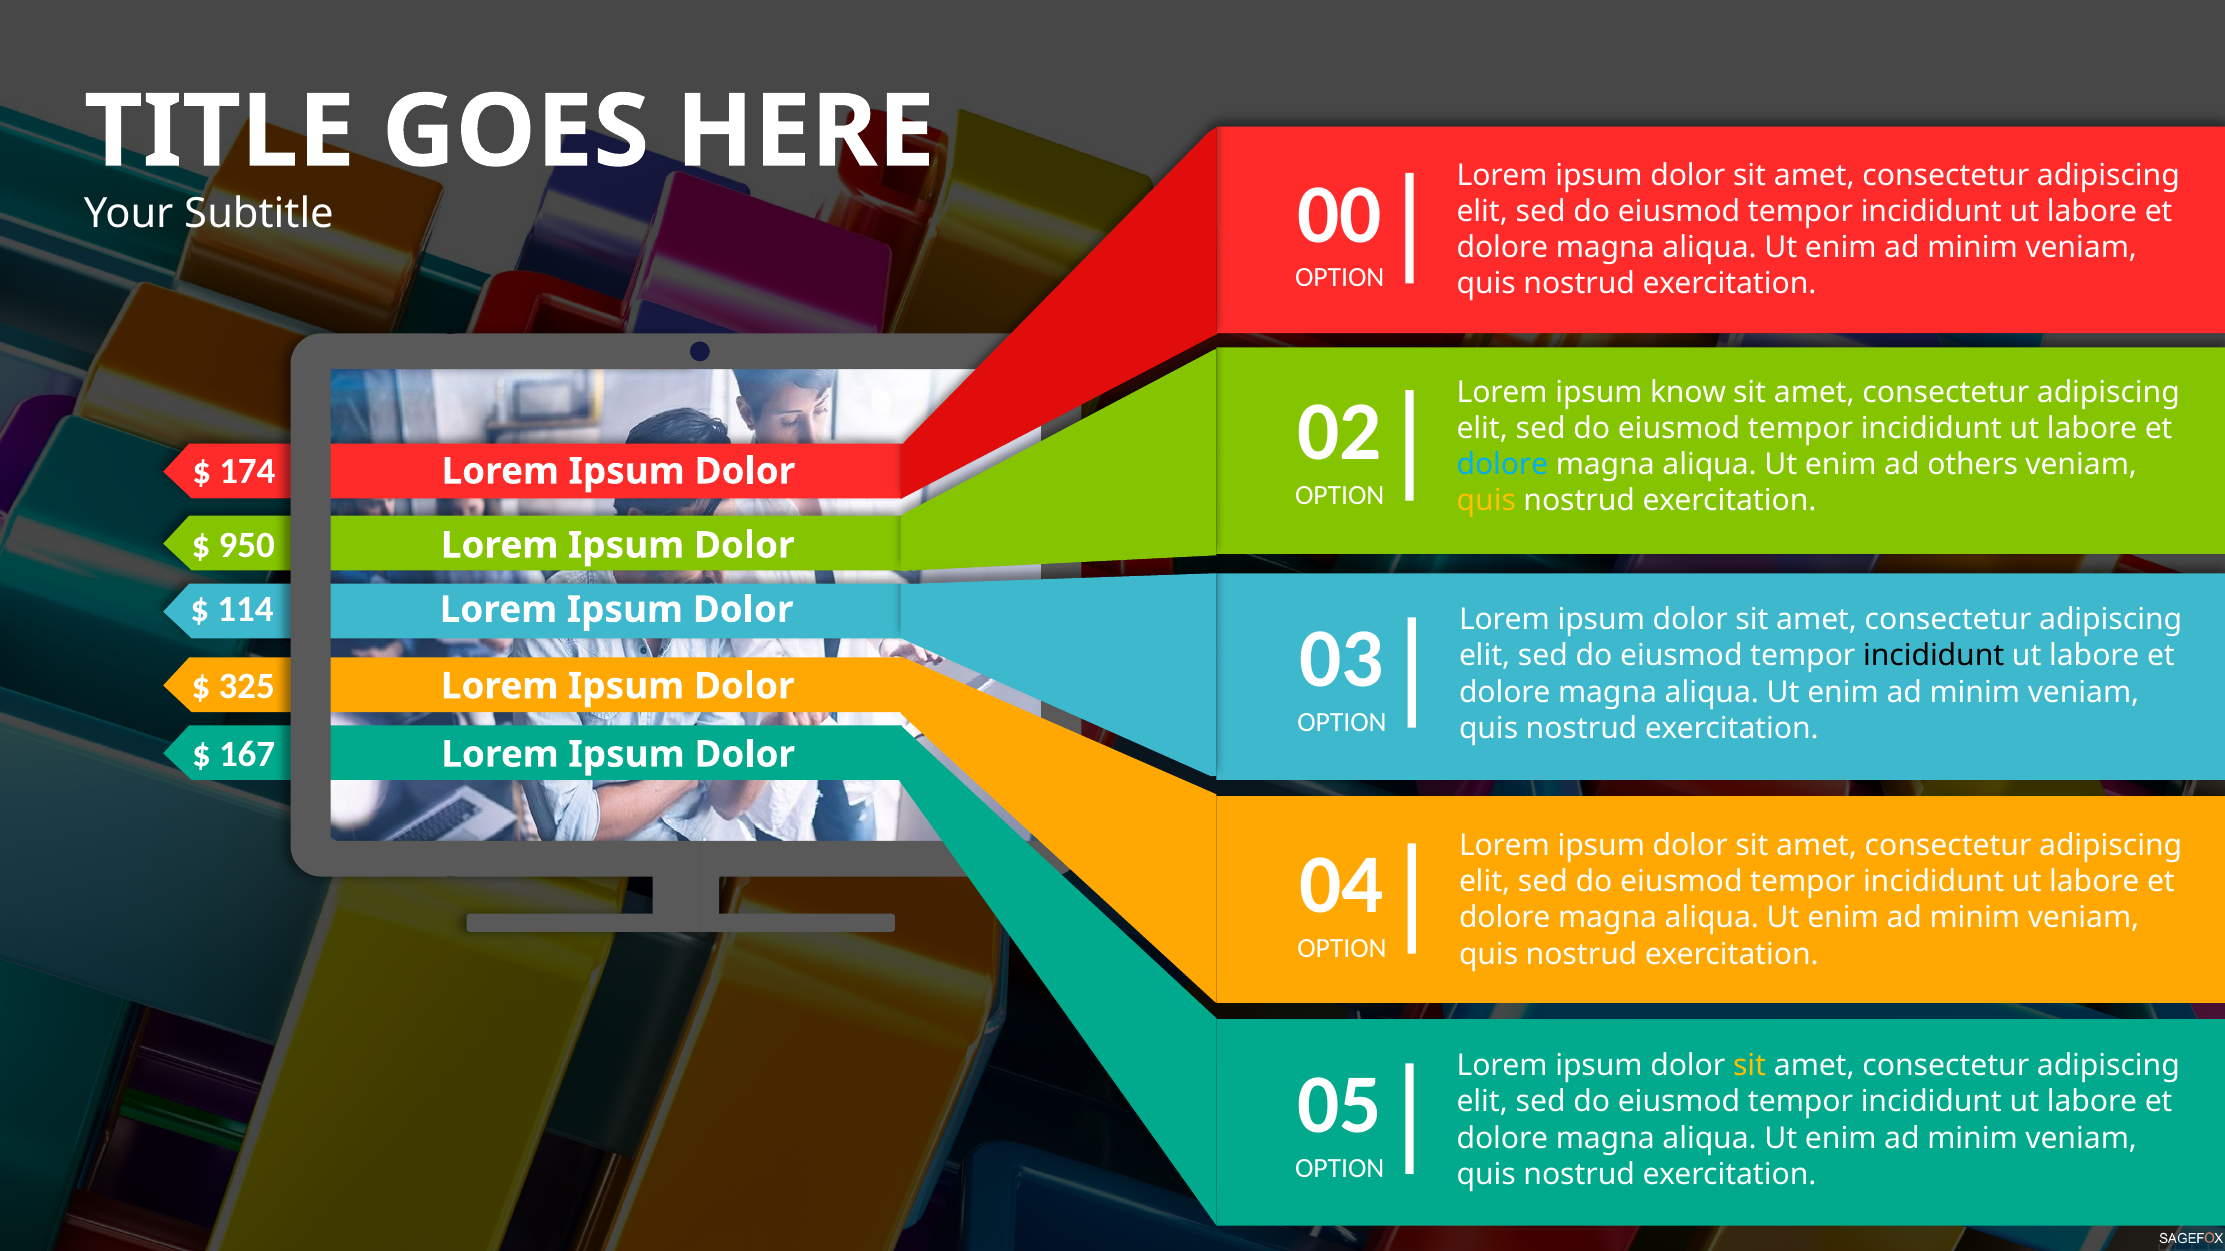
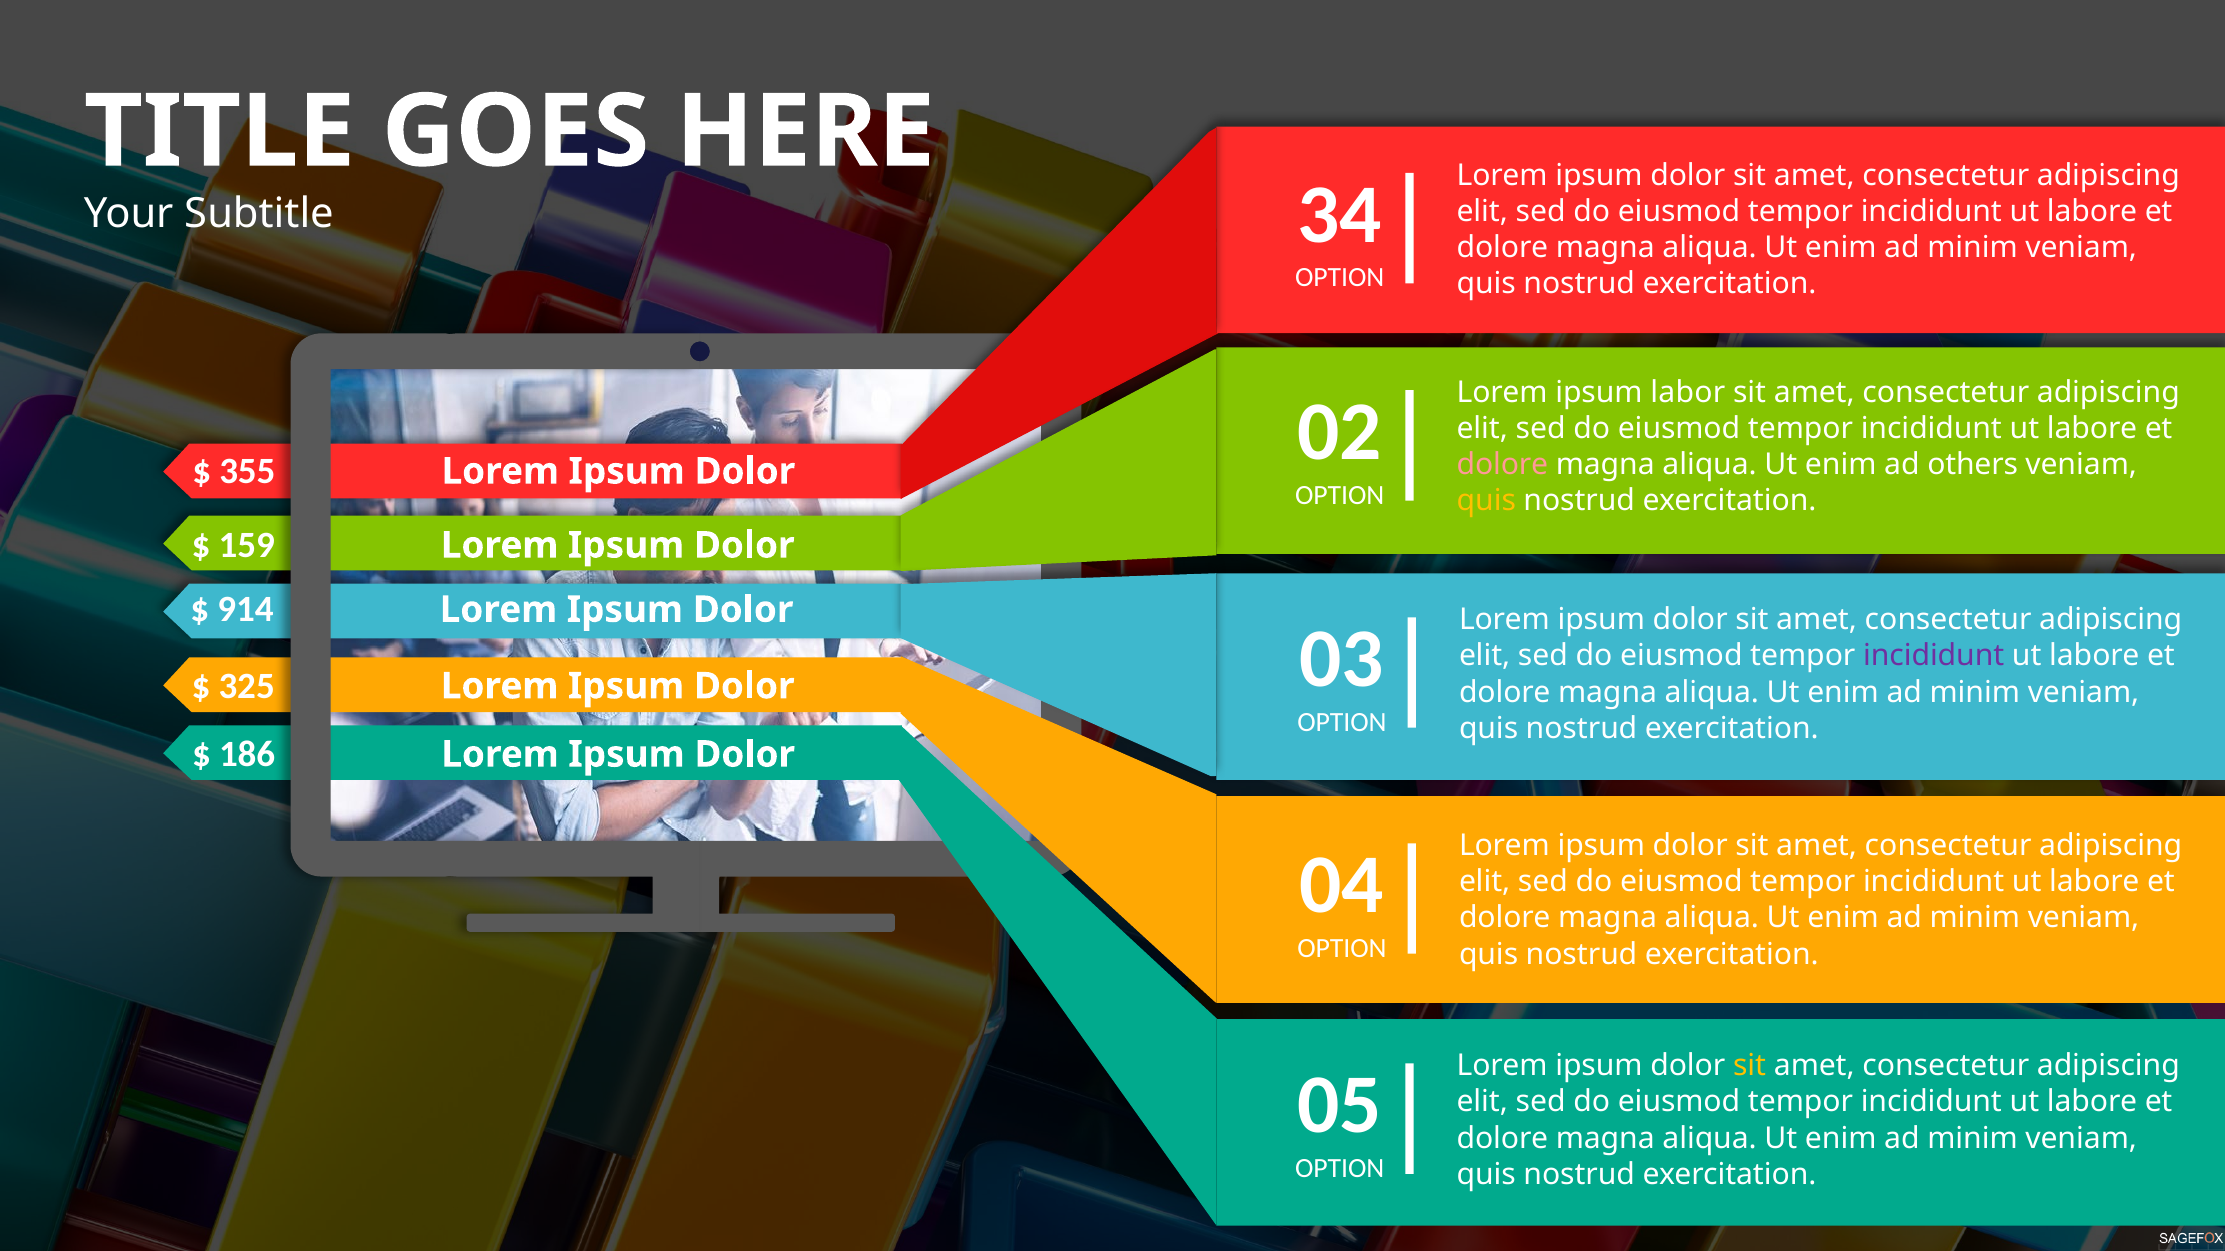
00: 00 -> 34 (1340, 215)
know: know -> labor (1688, 393)
174: 174 -> 355 (247, 471)
dolore colour: light blue -> pink (1502, 465)
950: 950 -> 159 (247, 545)
114: 114 -> 914 (246, 610)
incididunt colour: black -> purple (1934, 656)
167: 167 -> 186 (247, 755)
